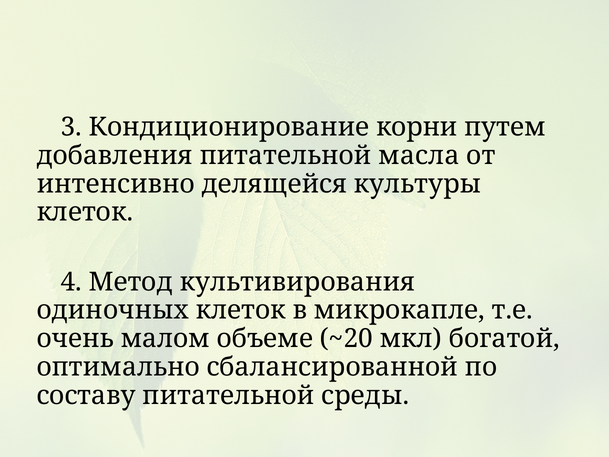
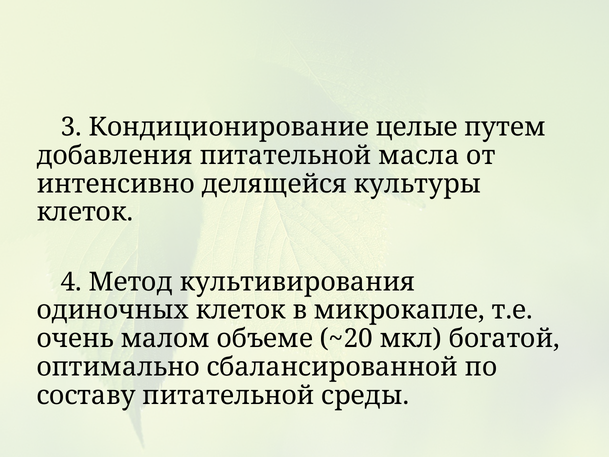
корни: корни -> целые (417, 127)
